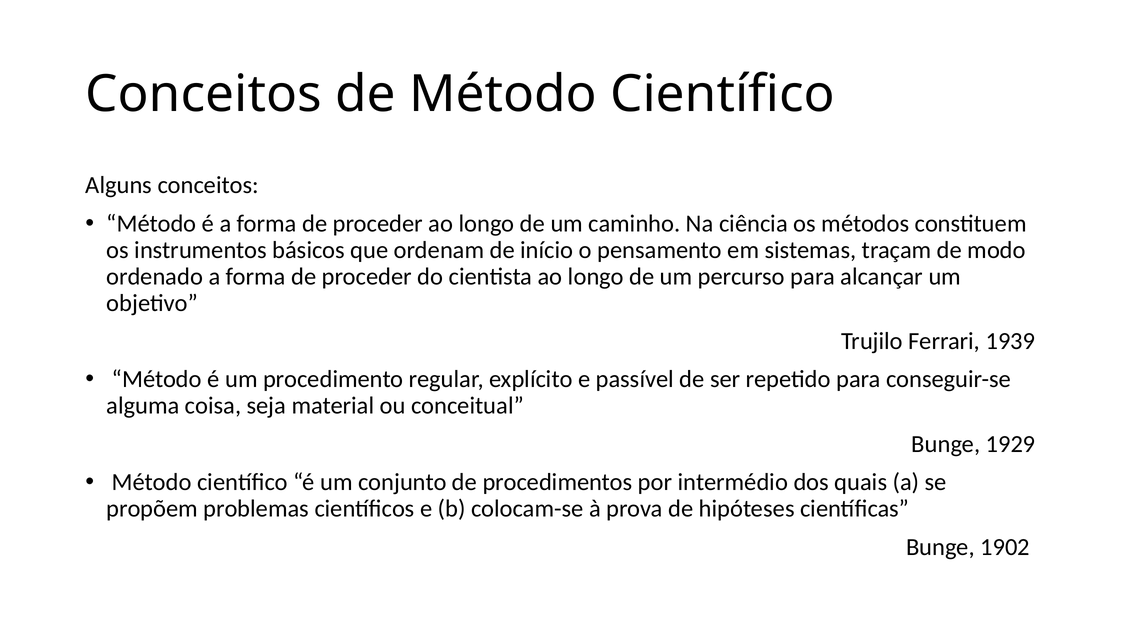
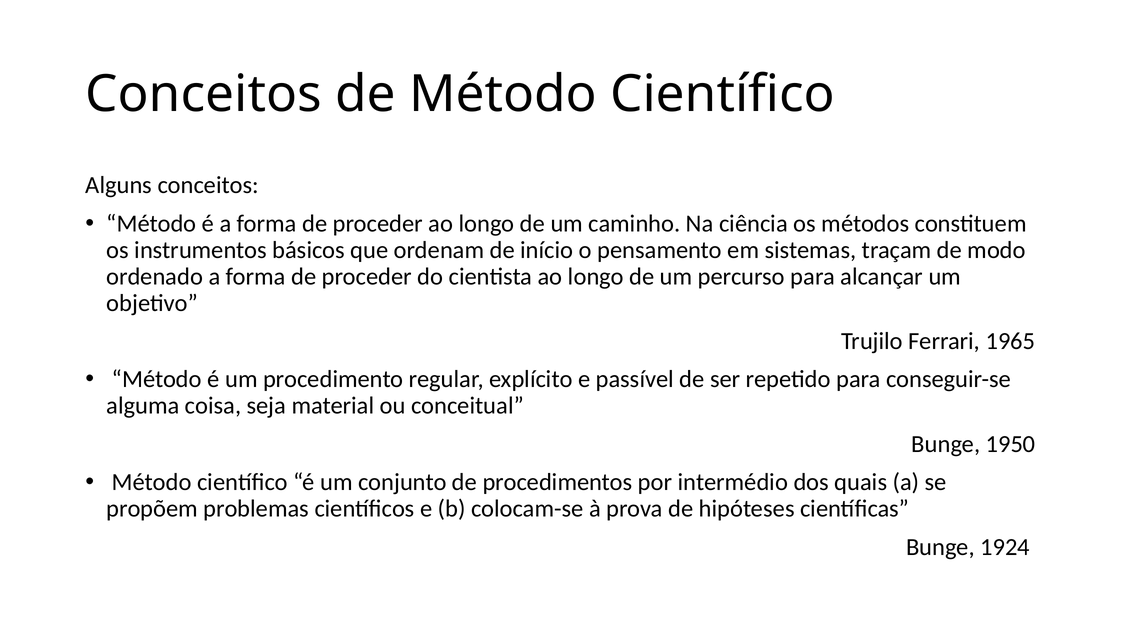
1939: 1939 -> 1965 (1010, 341)
1929: 1929 -> 1950 (1011, 444)
1902: 1902 -> 1924 (1005, 547)
